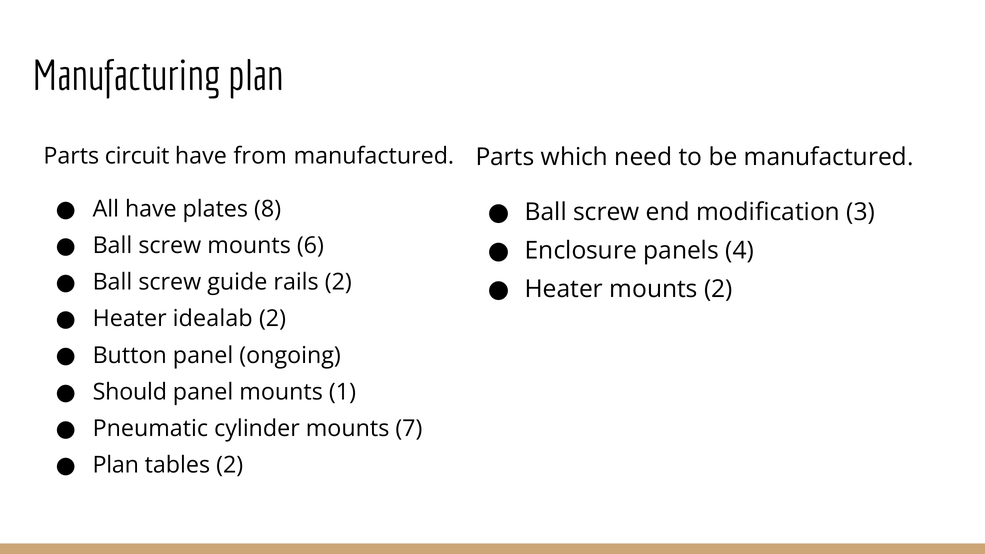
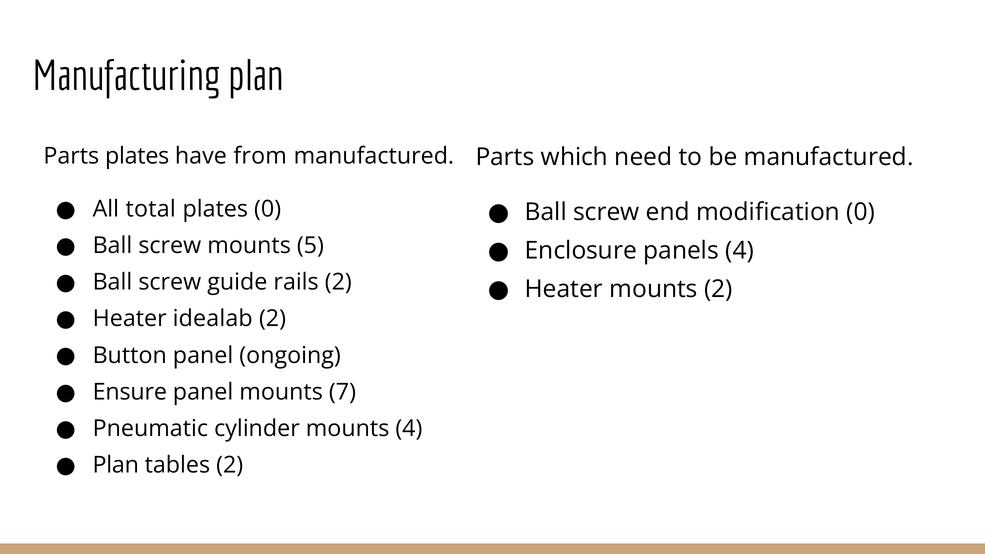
Parts circuit: circuit -> plates (137, 156)
All have: have -> total (151, 209)
plates 8: 8 -> 0 (268, 209)
modification 3: 3 -> 0 (861, 212)
6: 6 -> 5 (310, 246)
Should: Should -> Ensure (130, 392)
1: 1 -> 7 (342, 392)
mounts 7: 7 -> 4 (409, 429)
